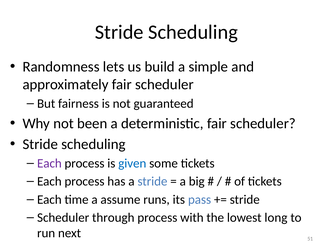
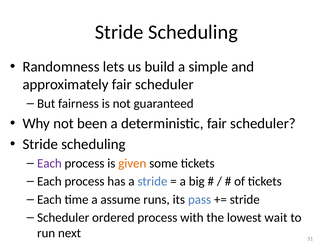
given colour: blue -> orange (132, 163)
through: through -> ordered (113, 217)
long: long -> wait (276, 217)
